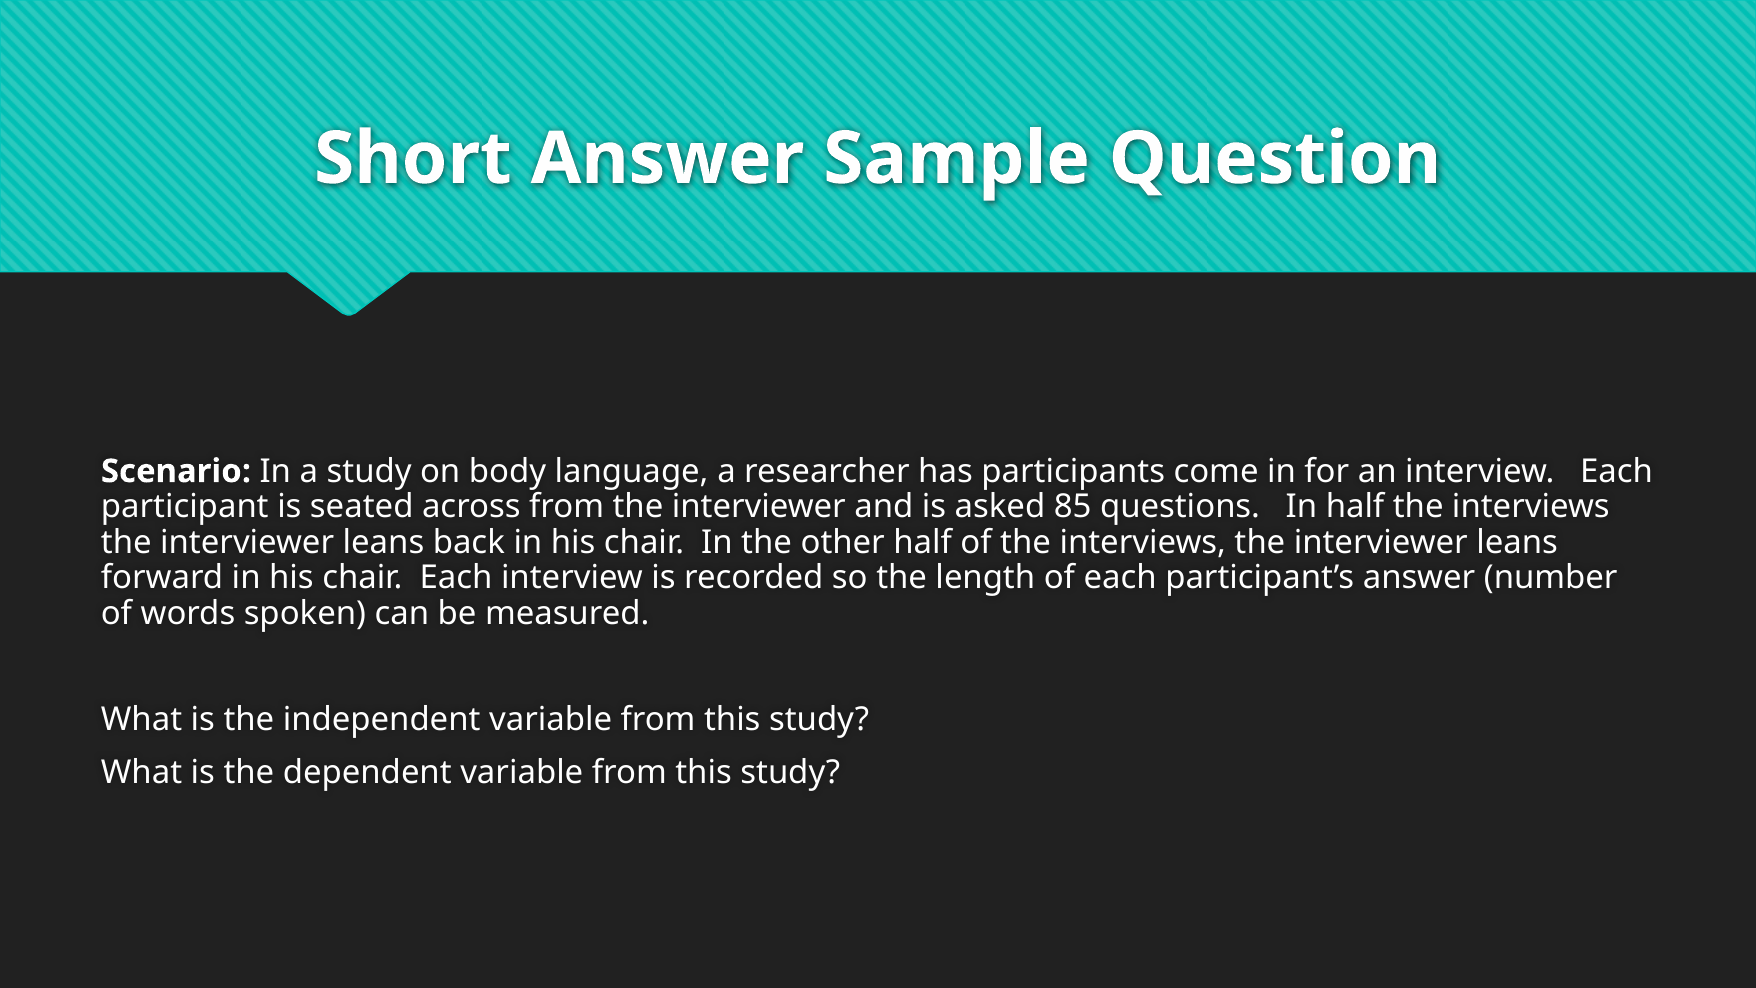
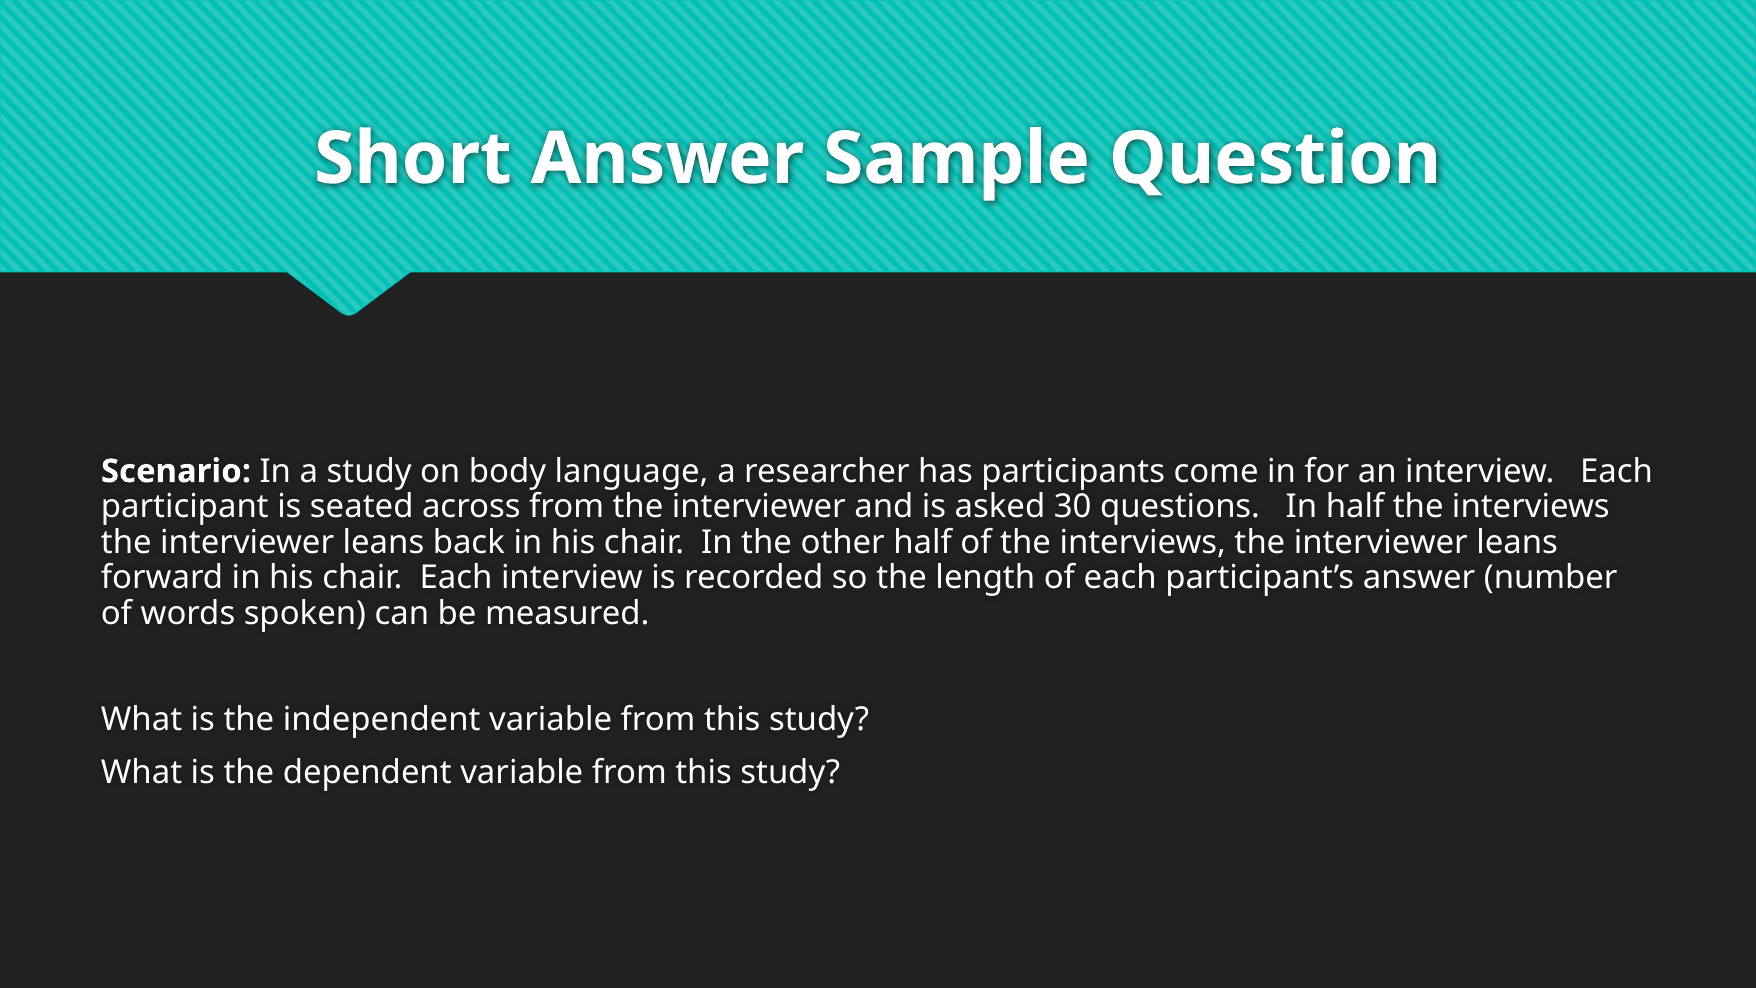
85: 85 -> 30 (1073, 507)
